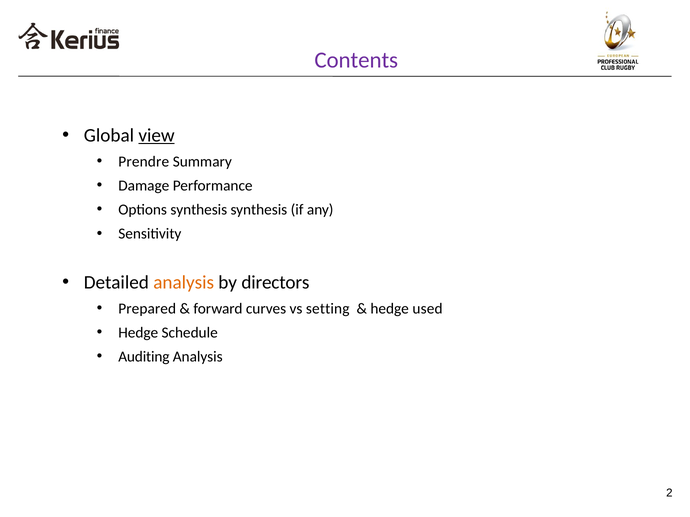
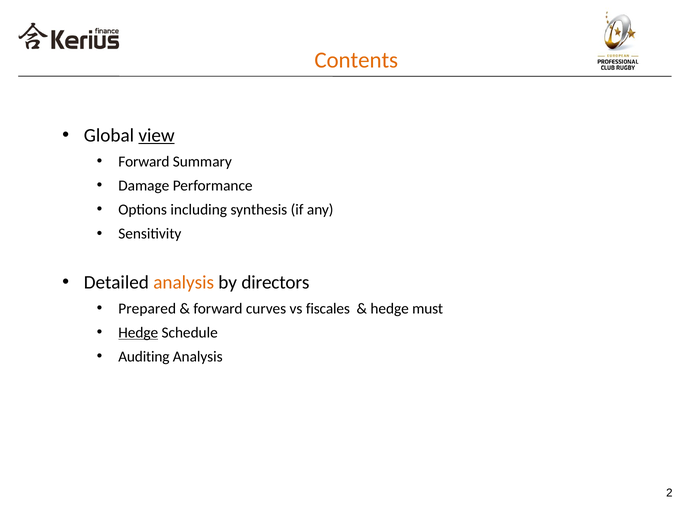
Contents colour: purple -> orange (356, 60)
Prendre: Prendre -> Forward (144, 162)
Options synthesis: synthesis -> including (199, 210)
setting: setting -> fiscales (328, 309)
used: used -> must (428, 309)
Hedge underline: none -> present (138, 333)
